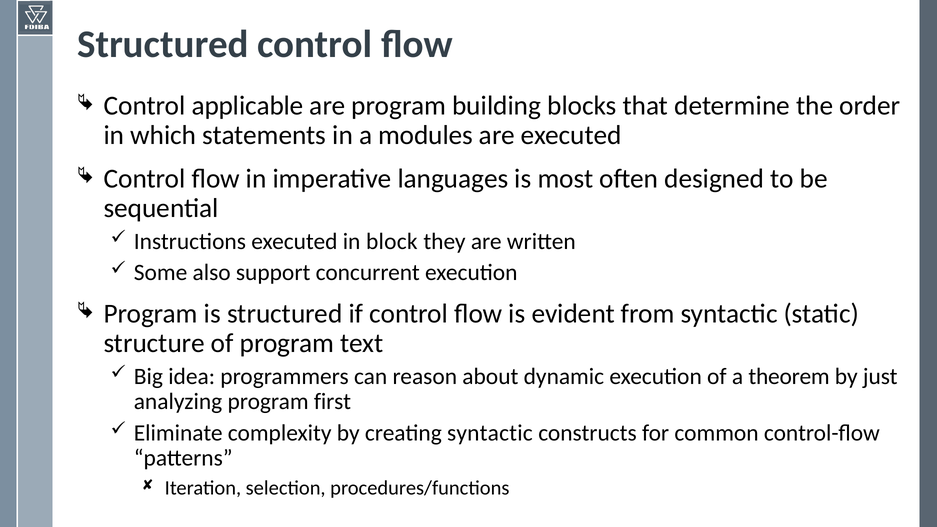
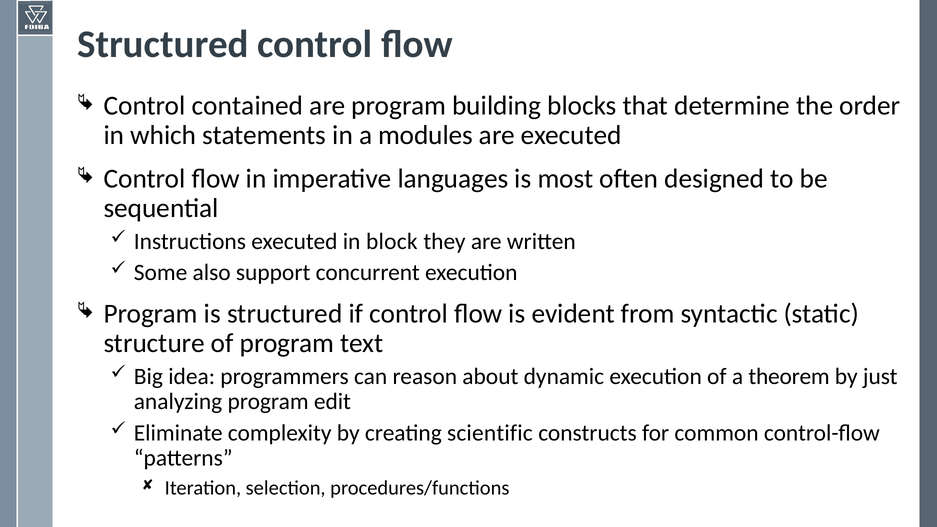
applicable: applicable -> contained (247, 106)
first: first -> edit (332, 402)
creating syntactic: syntactic -> scientific (490, 433)
